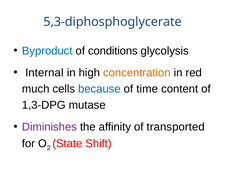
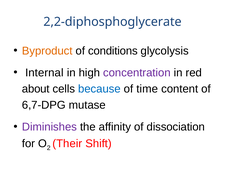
5,3-diphosphoglycerate: 5,3-diphosphoglycerate -> 2,2-diphosphoglycerate (112, 22)
Byproduct colour: blue -> orange (47, 51)
concentration colour: orange -> purple (137, 73)
much: much -> about (36, 89)
1,3-DPG: 1,3-DPG -> 6,7-DPG (44, 105)
transported: transported -> dissociation (176, 127)
State: State -> Their (67, 143)
